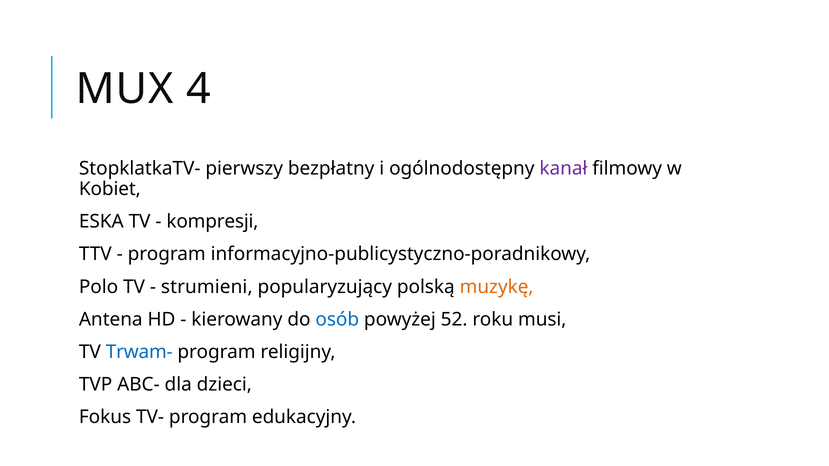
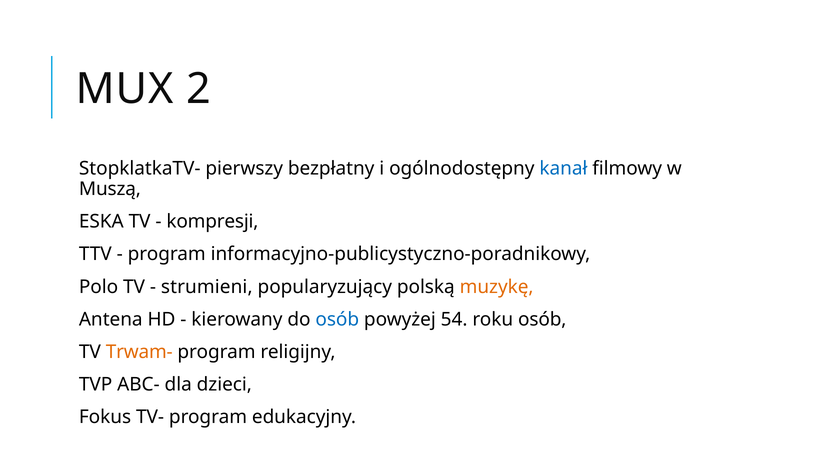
4: 4 -> 2 (199, 89)
kanał colour: purple -> blue (563, 169)
Kobiet: Kobiet -> Muszą (110, 189)
52: 52 -> 54 (454, 320)
roku musi: musi -> osób (542, 320)
Trwam- colour: blue -> orange (139, 352)
